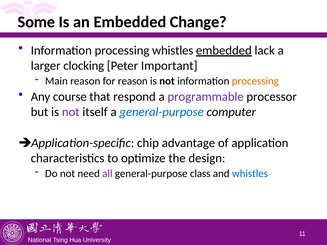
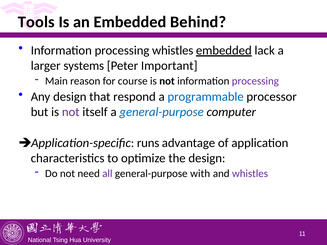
Some: Some -> Tools (36, 22)
Change: Change -> Behind (198, 22)
clocking: clocking -> systems (84, 66)
for reason: reason -> course (133, 81)
processing colour: orange -> purple (255, 81)
Any course: course -> design (70, 97)
programmable colour: purple -> blue (206, 97)
chip: chip -> runs (148, 143)
class: class -> with (200, 174)
whistles colour: blue -> purple (250, 174)
